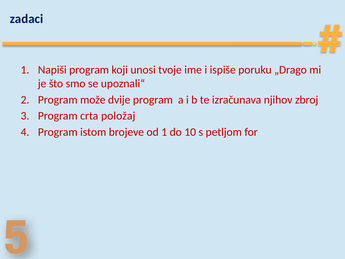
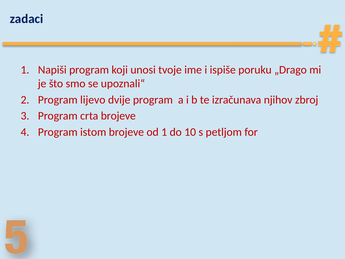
može: može -> lijevo (93, 100)
crta položaj: položaj -> brojeve (118, 116)
